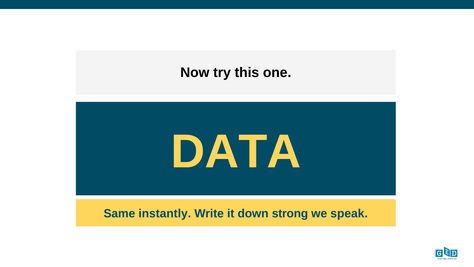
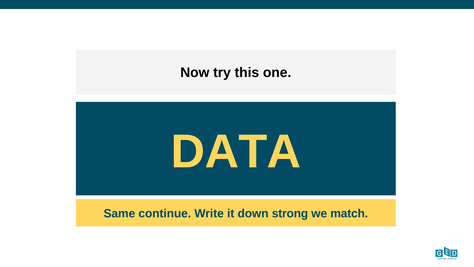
instantly: instantly -> continue (165, 213)
speak: speak -> match (349, 213)
